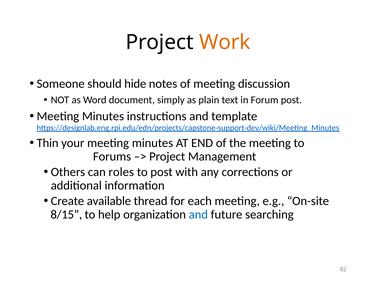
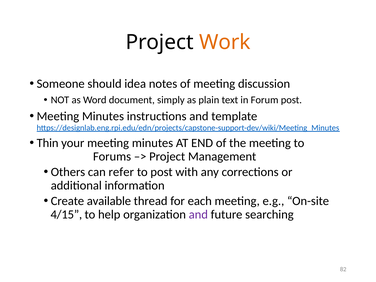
hide: hide -> idea (135, 84)
roles: roles -> refer (121, 172)
8/15: 8/15 -> 4/15 (66, 215)
and colour: blue -> purple (198, 215)
